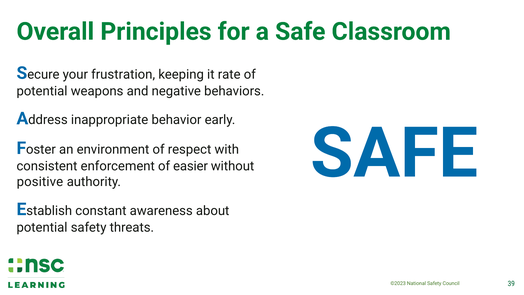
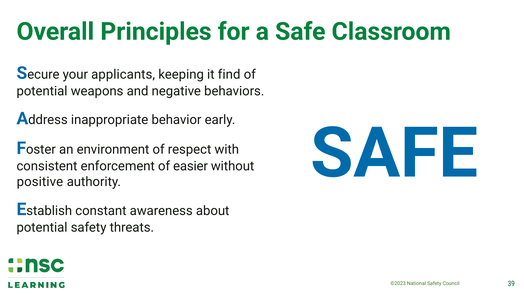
frustration: frustration -> applicants (123, 74)
rate: rate -> find (229, 74)
